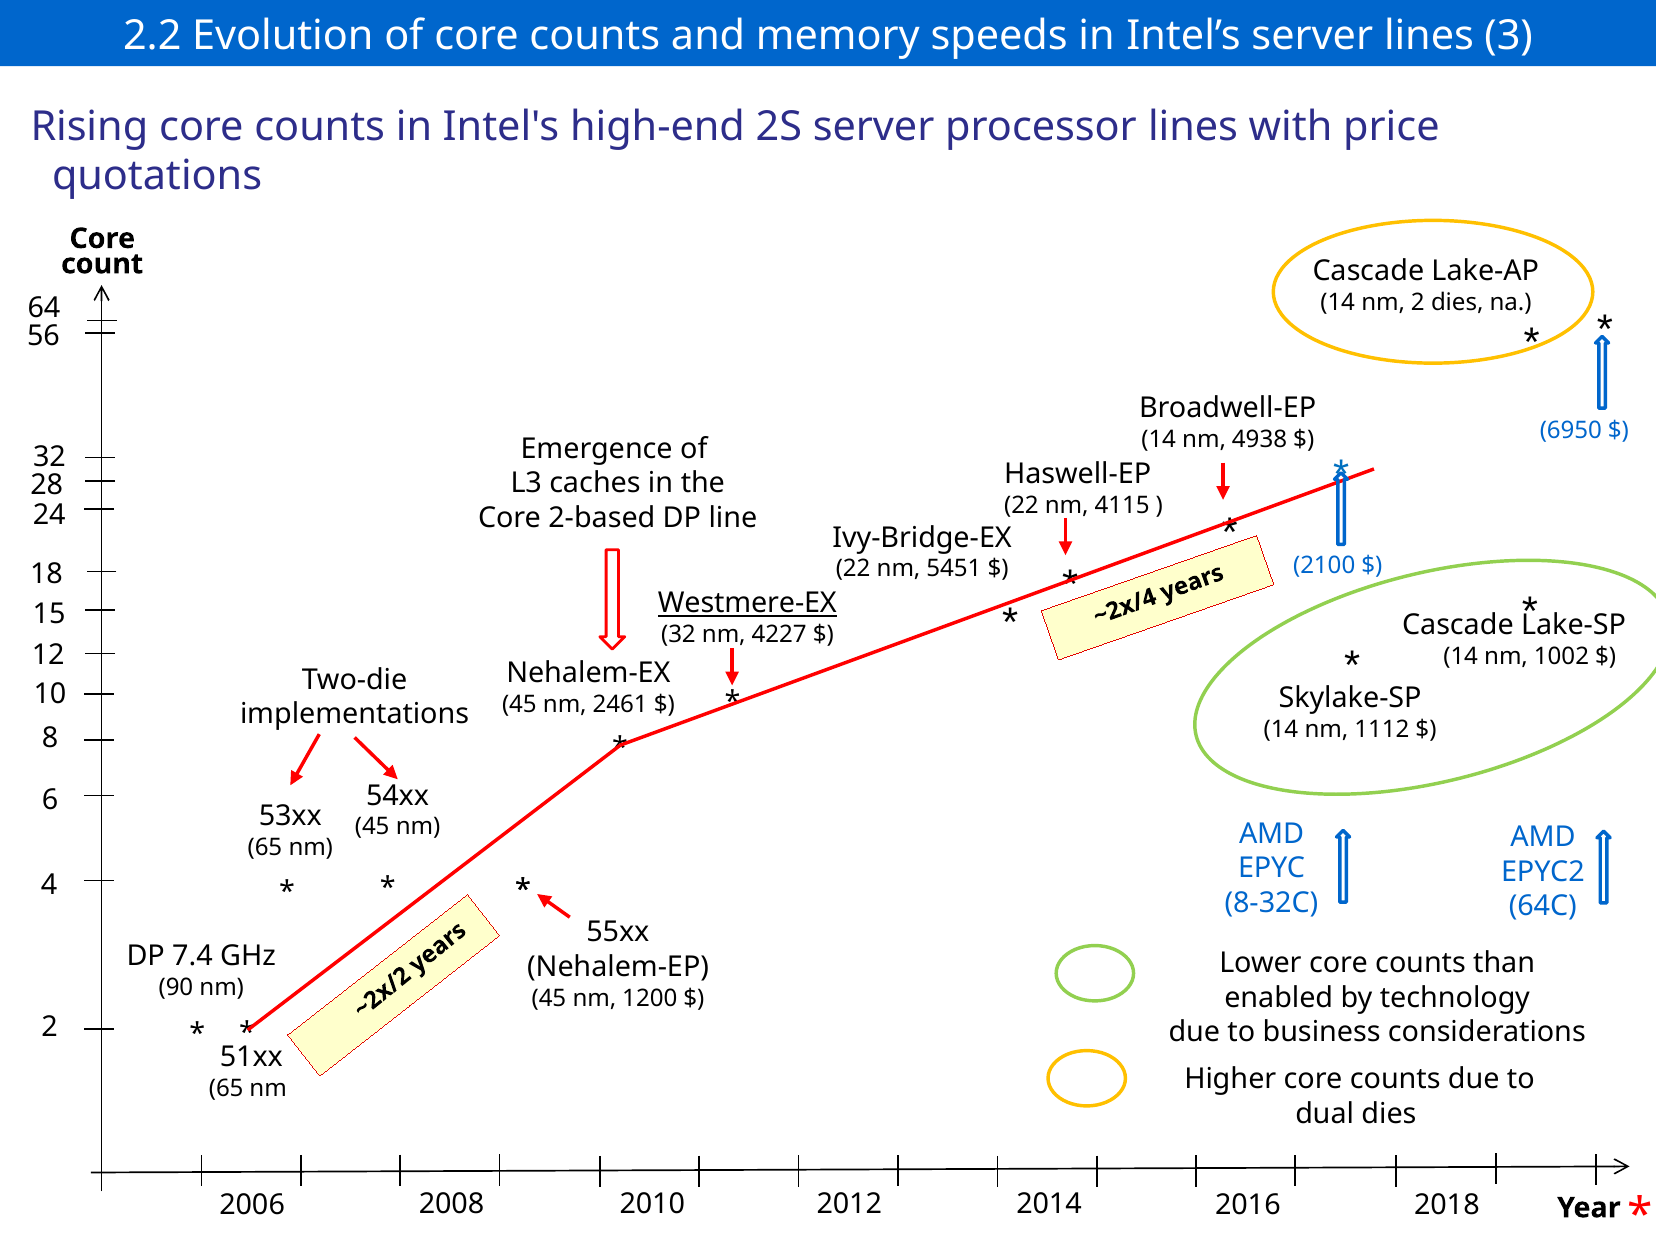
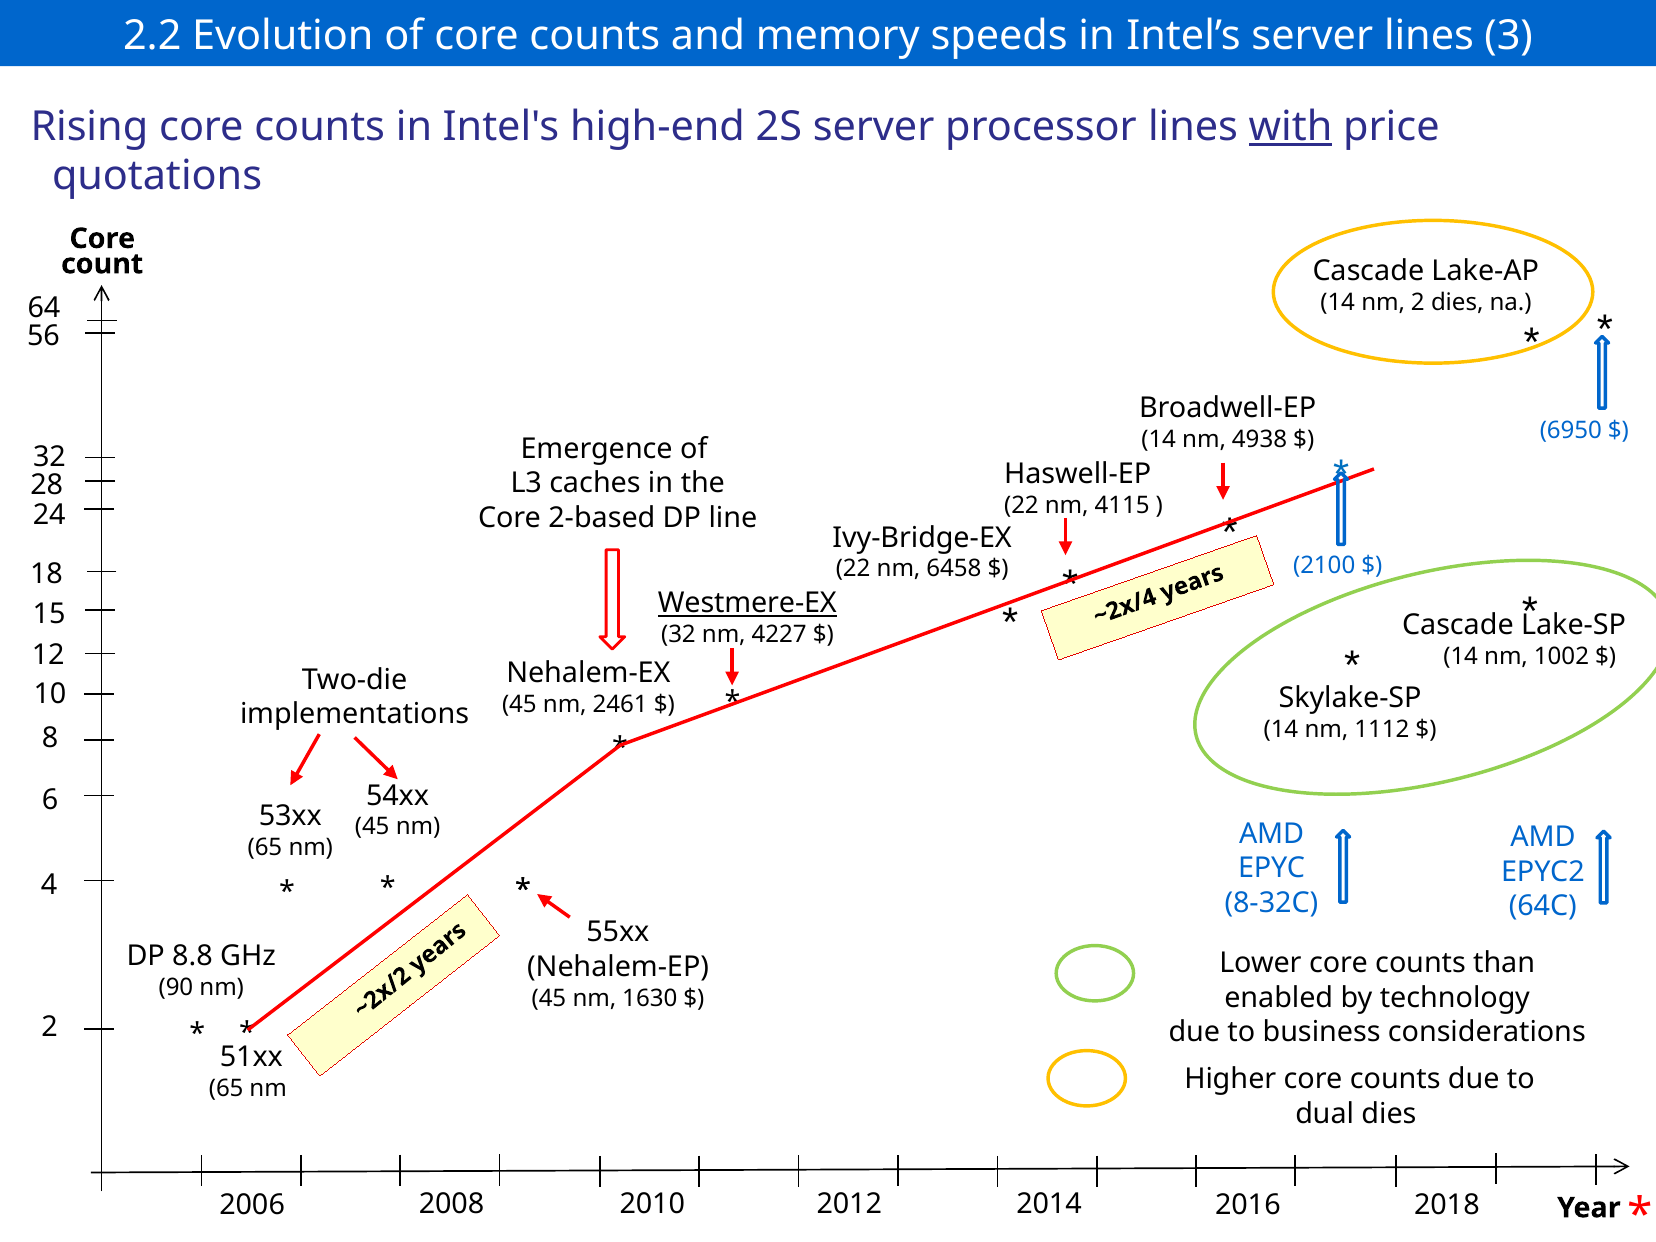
with underline: none -> present (1290, 127)
5451: 5451 -> 6458 (954, 569)
7.4: 7.4 -> 8.8 (192, 956)
1200: 1200 -> 1630 (650, 998)
